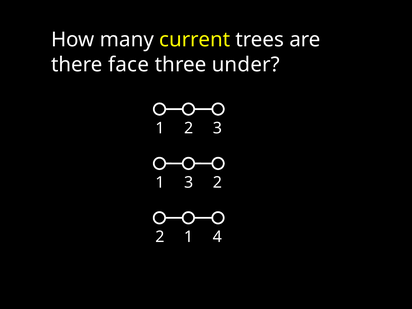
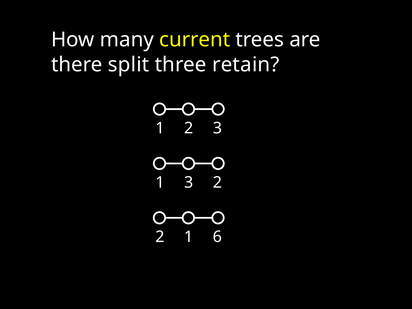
face: face -> split (129, 65)
under: under -> retain (246, 65)
4: 4 -> 6 (217, 237)
